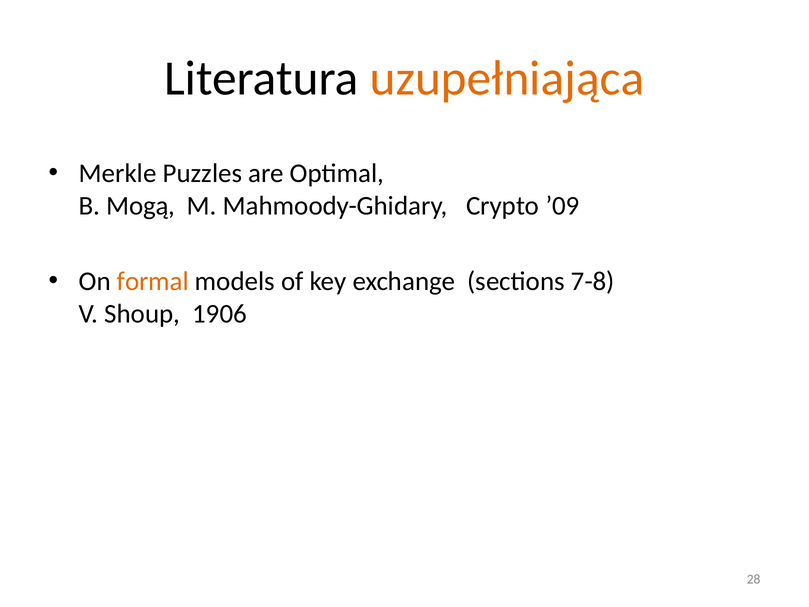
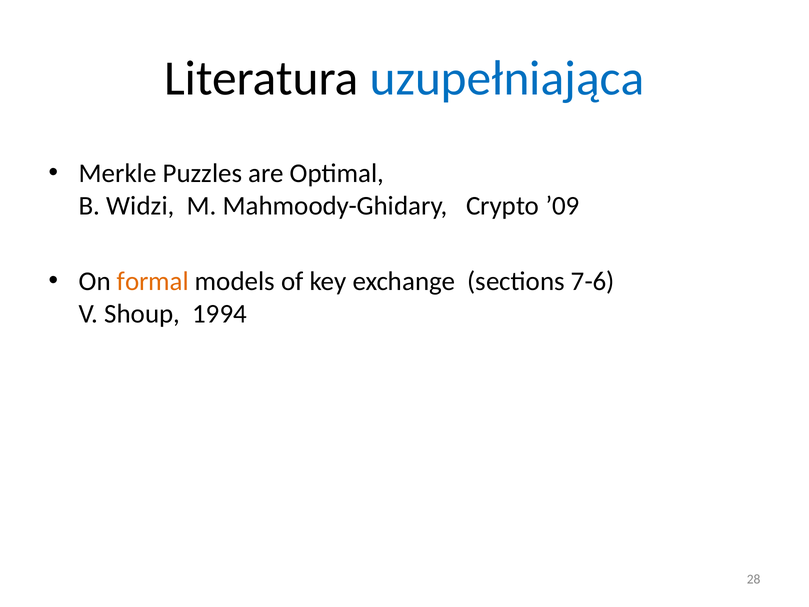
uzupełniająca colour: orange -> blue (507, 78)
Mogą: Mogą -> Widzi (140, 206)
7-8: 7-8 -> 7-6 (593, 281)
1906: 1906 -> 1994 (220, 314)
